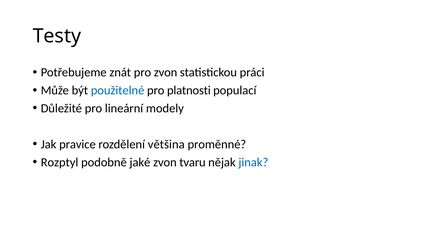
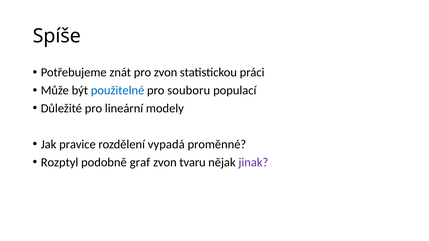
Testy: Testy -> Spíše (57, 36)
platnosti: platnosti -> souboru (189, 91)
většina: většina -> vypadá (166, 144)
jaké: jaké -> graf (140, 162)
jinak colour: blue -> purple (253, 162)
